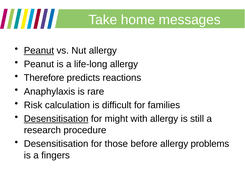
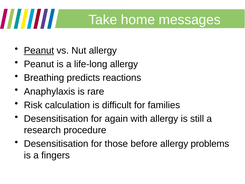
Therefore: Therefore -> Breathing (44, 78)
Desensitisation underline: present -> none (56, 119)
might: might -> again (116, 119)
